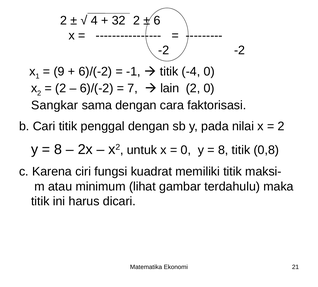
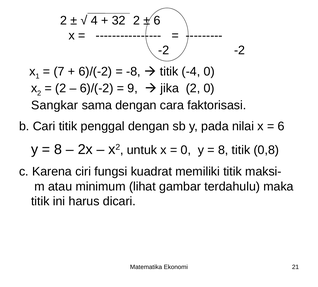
9: 9 -> 7 (59, 71)
-1: -1 -> -8 (133, 71)
7: 7 -> 9 (133, 88)
lain: lain -> jika (170, 88)
2: 2 -> 6 (281, 126)
